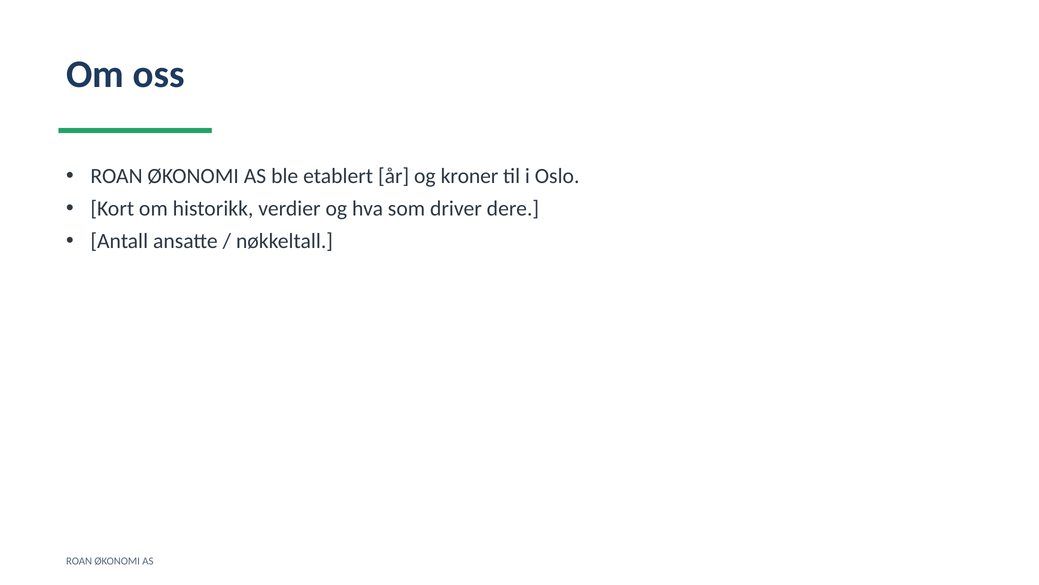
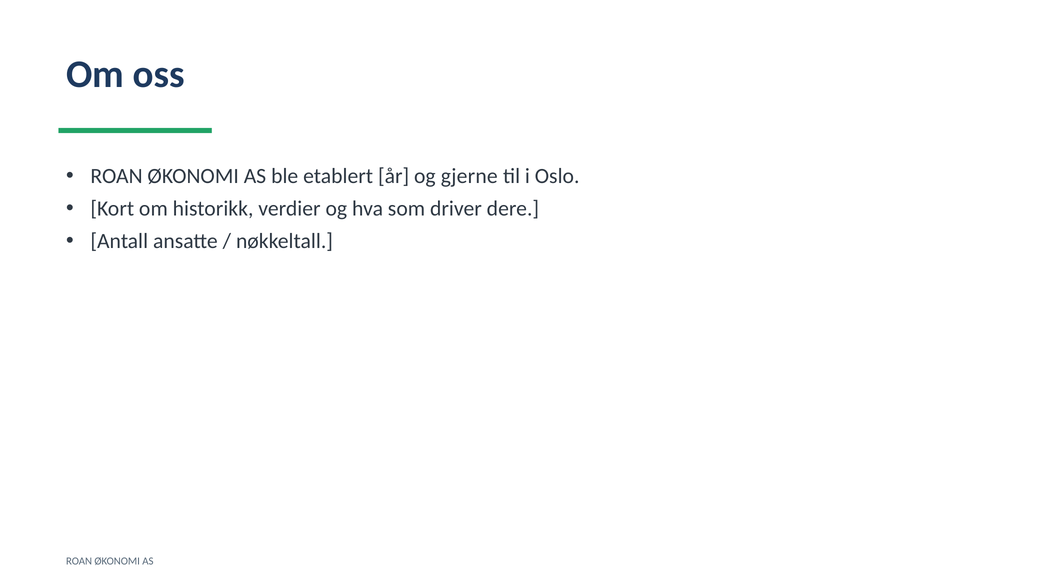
kroner: kroner -> gjerne (469, 176)
